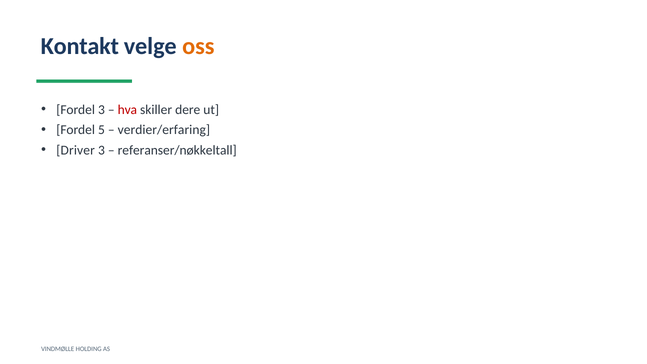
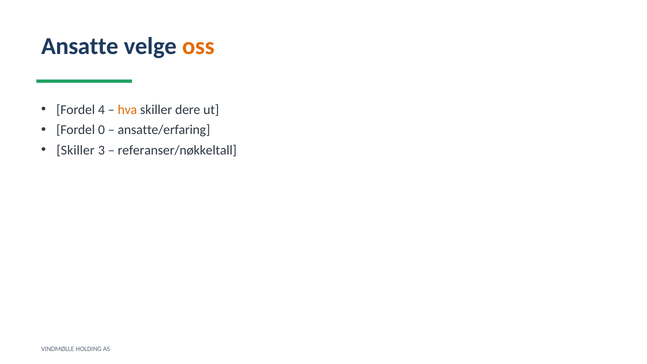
Kontakt: Kontakt -> Ansatte (80, 46)
Fordel 3: 3 -> 4 (101, 110)
hva colour: red -> orange (127, 110)
5: 5 -> 0 (101, 130)
verdier/erfaring: verdier/erfaring -> ansatte/erfaring (164, 130)
Driver: Driver -> Skiller (76, 150)
